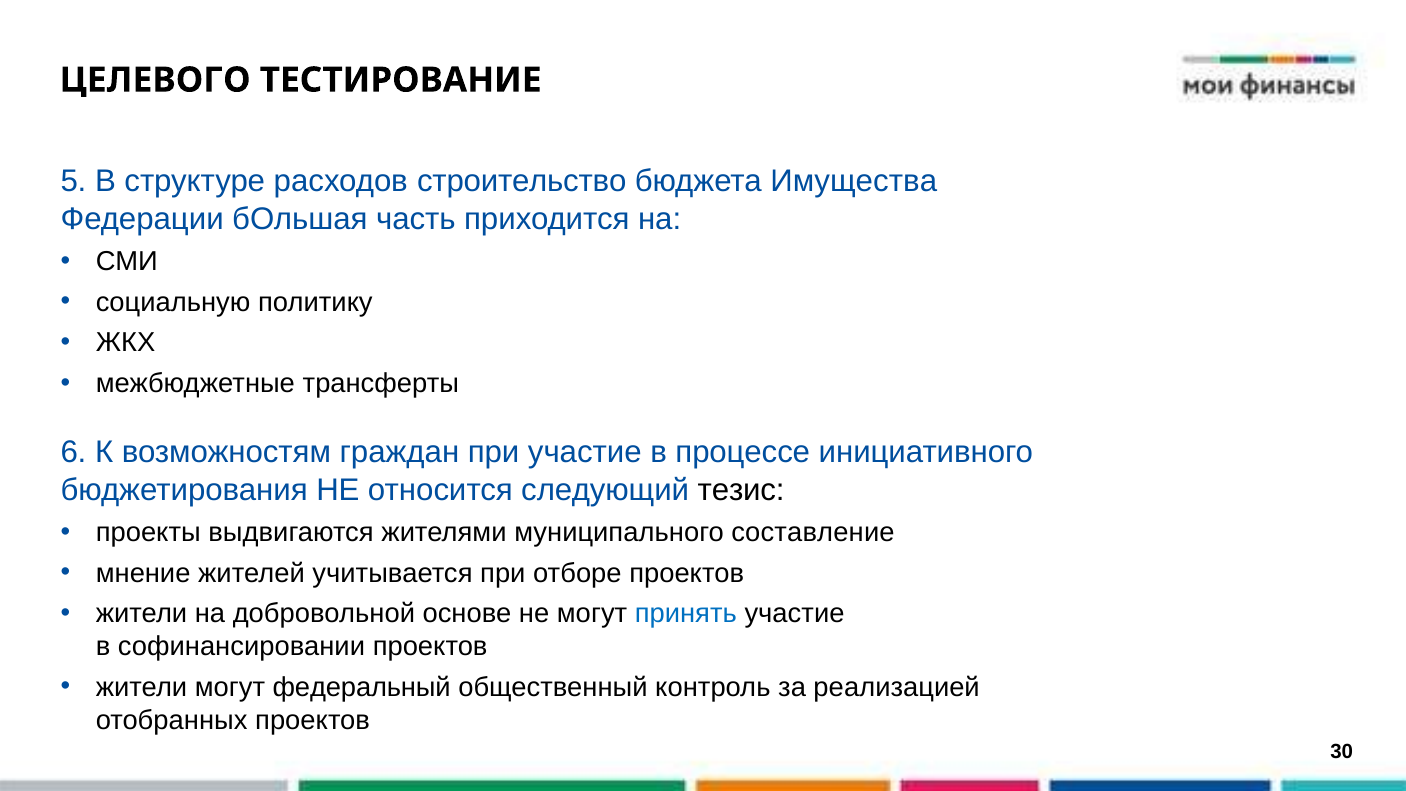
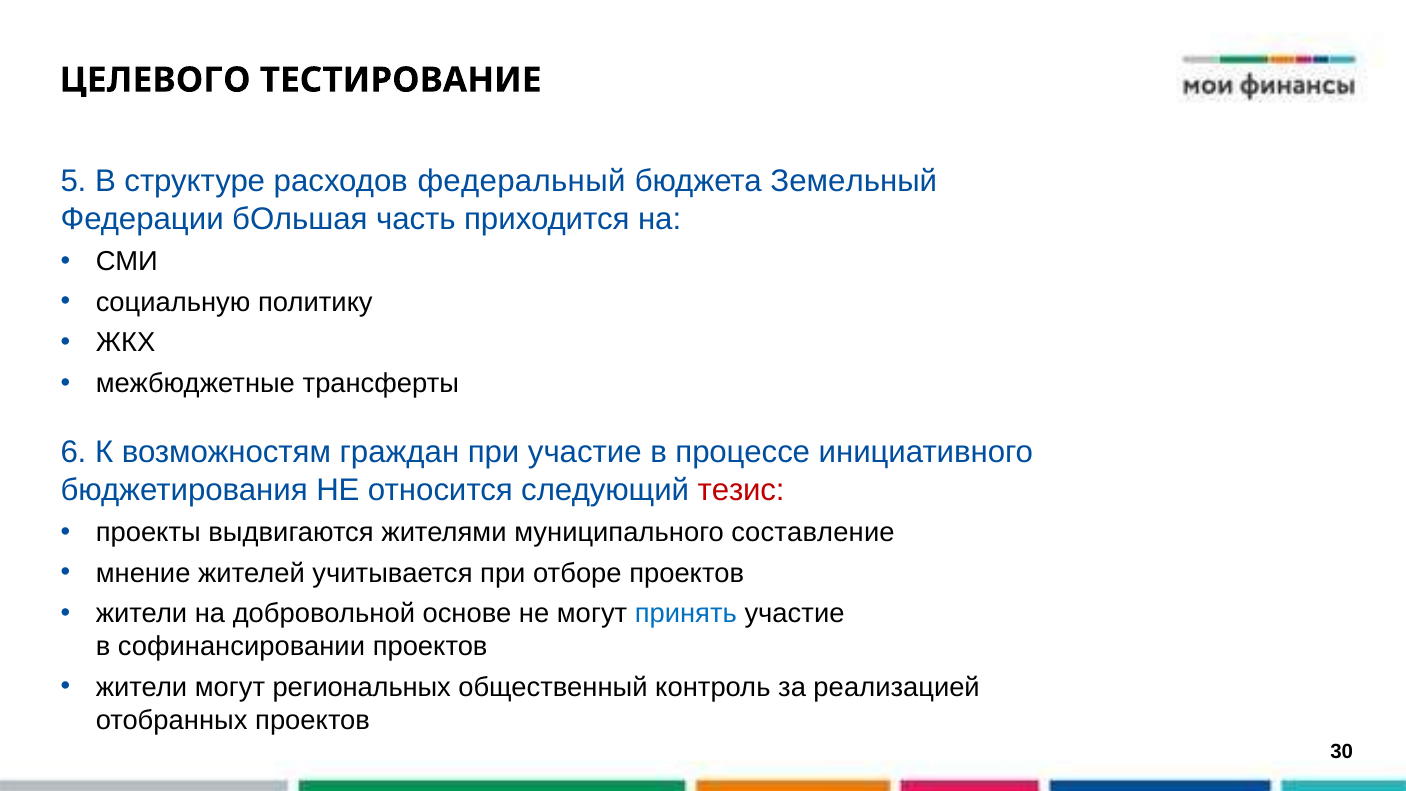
строительство: строительство -> федеральный (521, 181)
Имущества: Имущества -> Земельный (854, 181)
тезис colour: black -> red (741, 490)
федеральный: федеральный -> региональных (362, 687)
